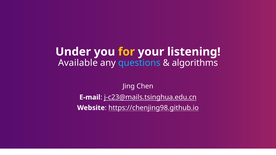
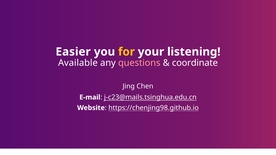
Under: Under -> Easier (73, 52)
questions colour: light blue -> pink (139, 63)
algorithms: algorithms -> coordinate (195, 63)
